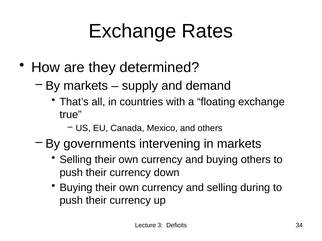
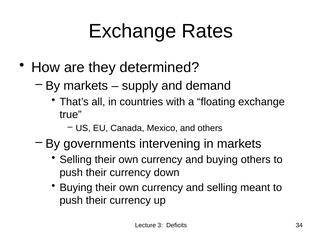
during: during -> meant (255, 188)
